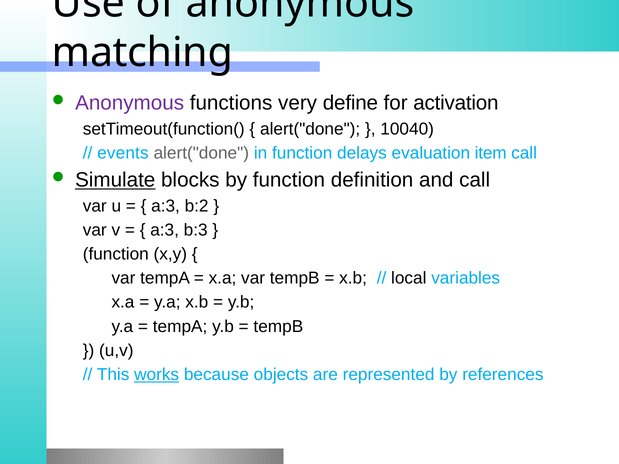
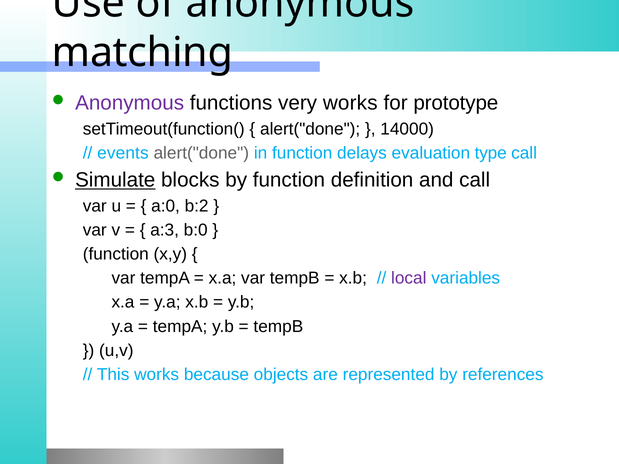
very define: define -> works (350, 103)
activation: activation -> prototype (456, 103)
10040: 10040 -> 14000 (407, 129)
item: item -> type (491, 153)
a:3: a:3 -> a:0 (166, 206)
b:3: b:3 -> b:0 (196, 230)
local colour: black -> purple (409, 278)
works underline: present -> none (157, 375)
